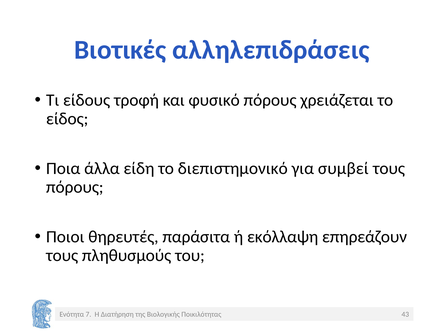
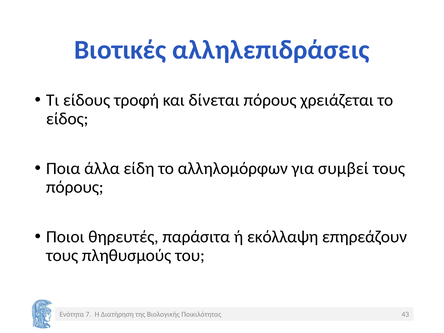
φυσικό: φυσικό -> δίνεται (214, 100)
διεπιστημονικό: διεπιστημονικό -> αλληλομόρφων (233, 168)
